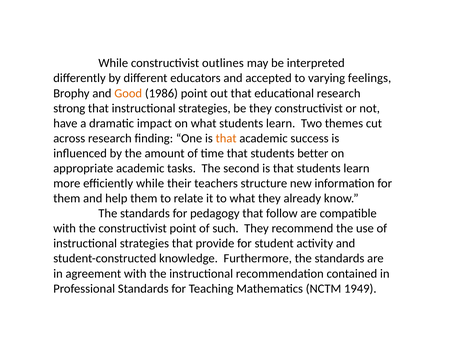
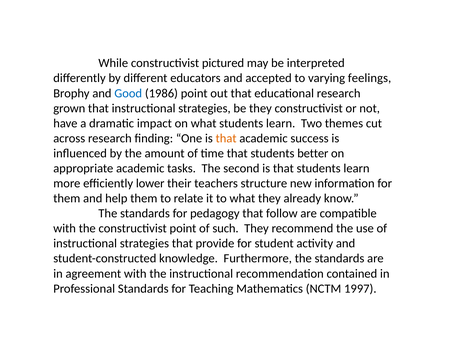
outlines: outlines -> pictured (223, 63)
Good colour: orange -> blue (128, 93)
strong: strong -> grown (69, 108)
efficiently while: while -> lower (150, 184)
1949: 1949 -> 1997 (360, 289)
